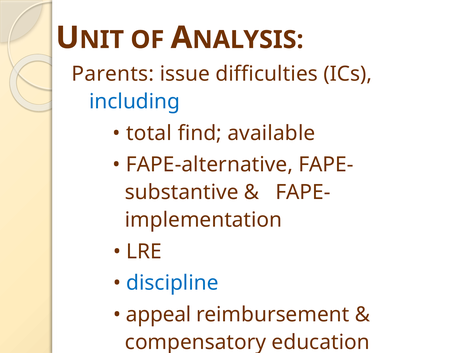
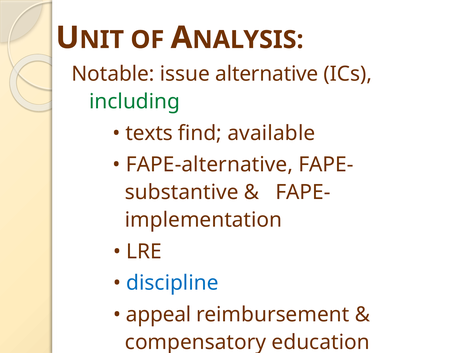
Parents: Parents -> Notable (113, 74)
difficulties: difficulties -> alternative (267, 74)
including colour: blue -> green (135, 102)
total: total -> texts (149, 133)
